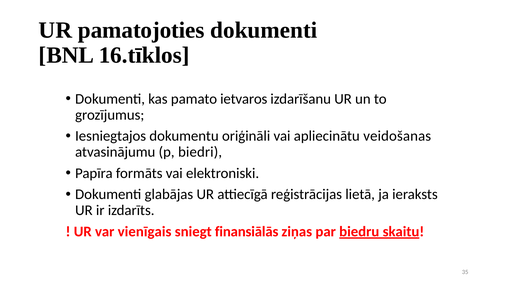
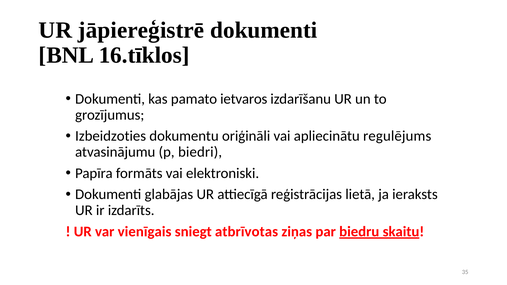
pamatojoties: pamatojoties -> jāpiereģistrē (141, 30)
Iesniegtajos: Iesniegtajos -> Izbeidzoties (111, 136)
veidošanas: veidošanas -> regulējums (397, 136)
finansiālās: finansiālās -> atbrīvotas (247, 232)
